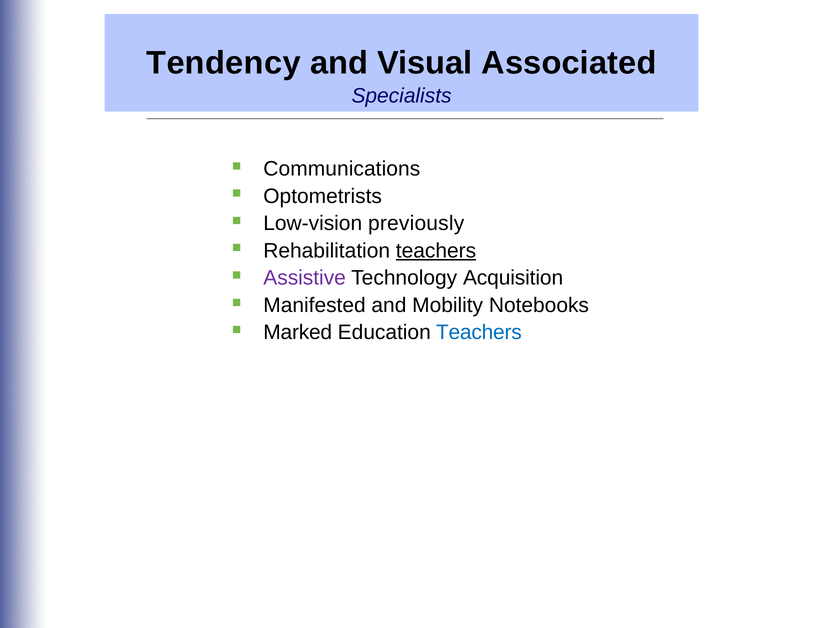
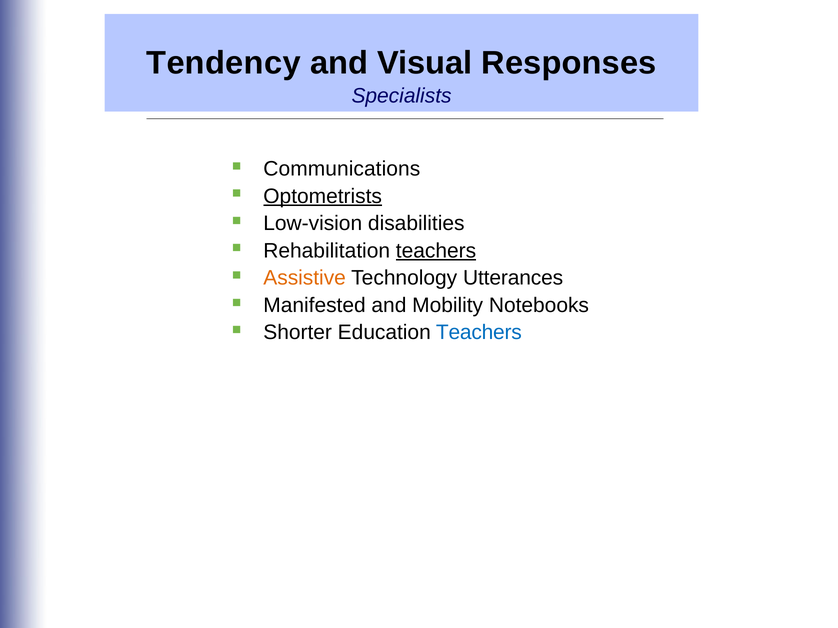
Associated: Associated -> Responses (569, 63)
Optometrists underline: none -> present (323, 196)
previously: previously -> disabilities (416, 224)
Assistive colour: purple -> orange (305, 278)
Acquisition: Acquisition -> Utterances (513, 278)
Marked: Marked -> Shorter (298, 333)
